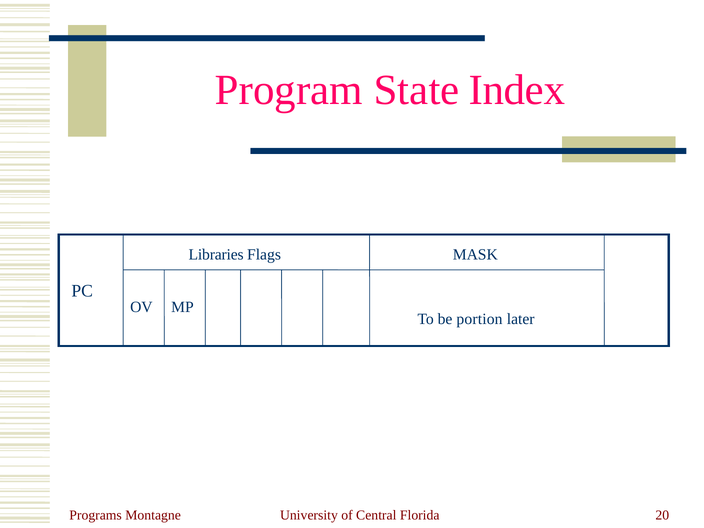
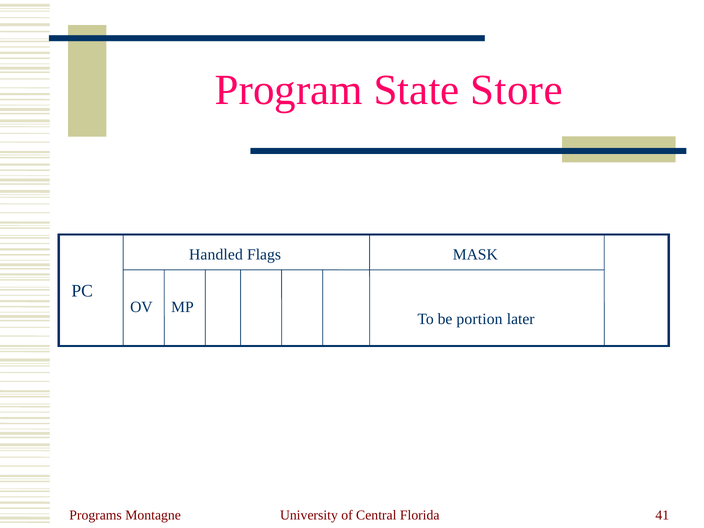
Index: Index -> Store (517, 90)
Libraries: Libraries -> Handled (216, 254)
20: 20 -> 41 (662, 515)
